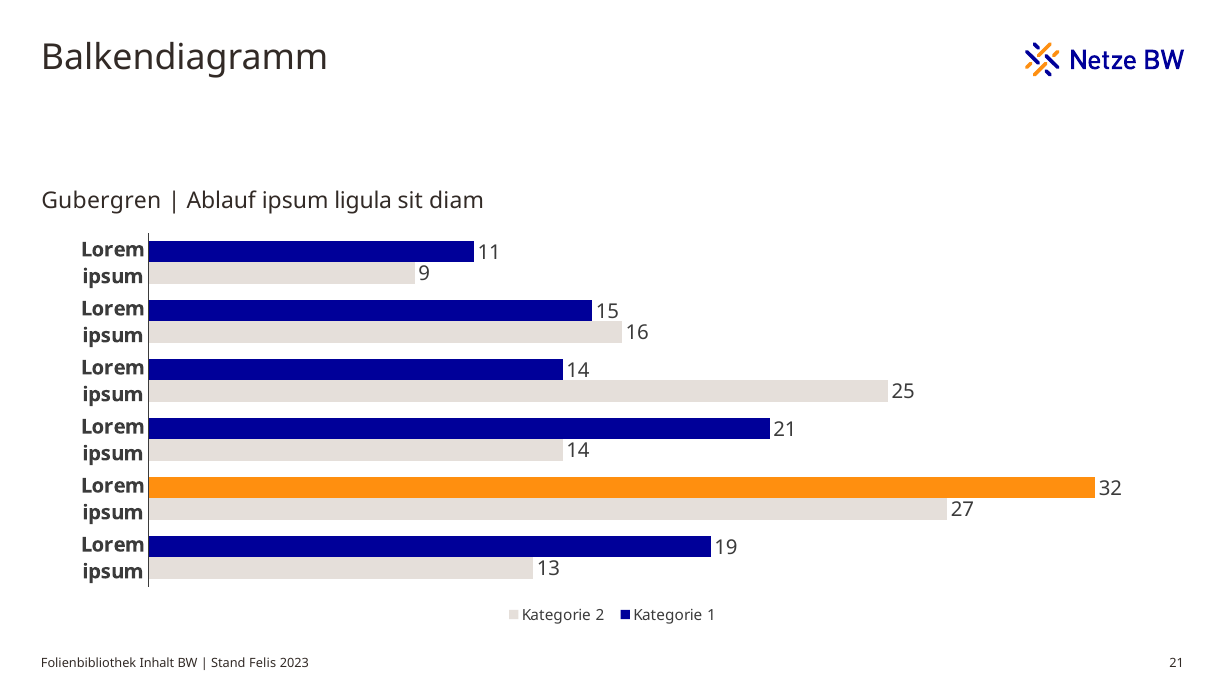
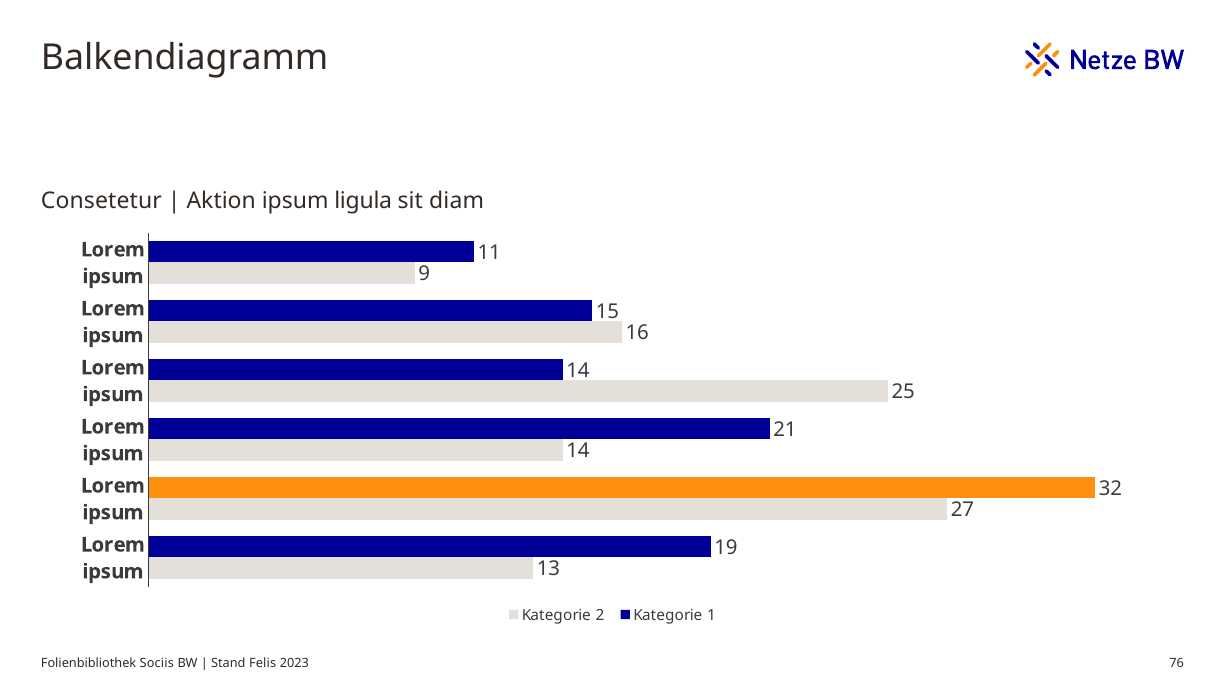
Gubergren: Gubergren -> Consetetur (101, 201)
Ablauf: Ablauf -> Aktion (221, 201)
Inhalt: Inhalt -> Sociis (157, 663)
2023 21: 21 -> 76 (1177, 663)
